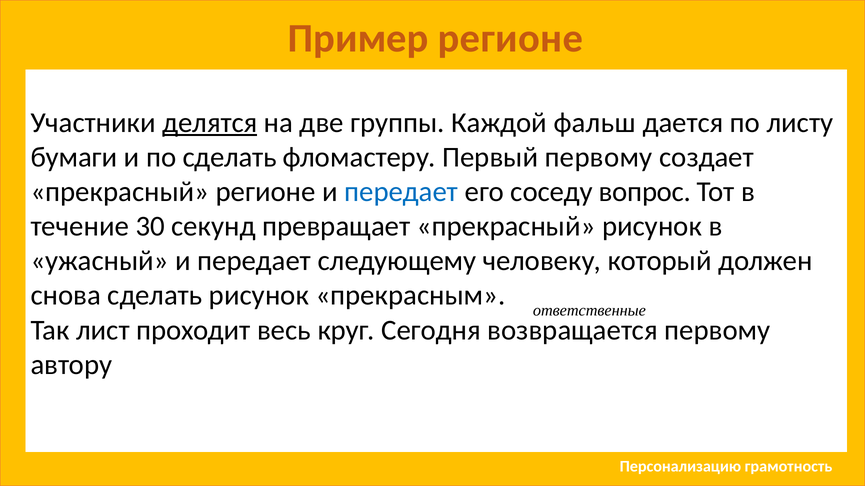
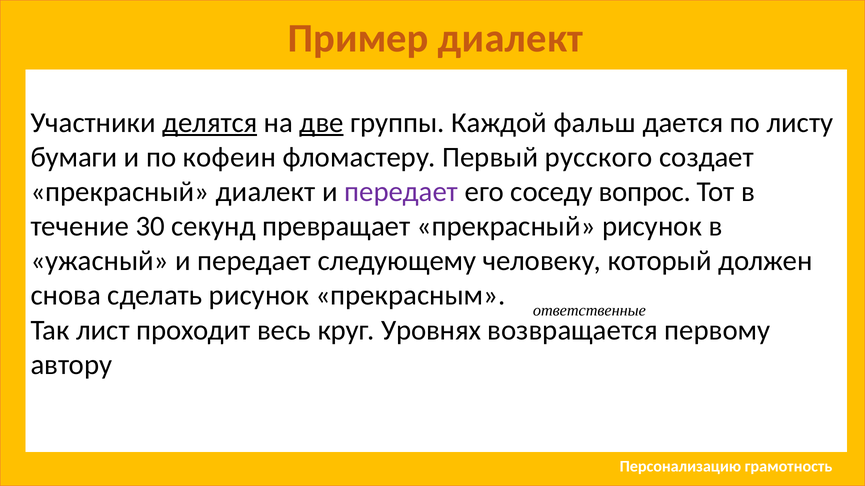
Пример регионе: регионе -> диалект (511, 38)
две underline: none -> present (322, 123)
по сделать: сделать -> кофеин (229, 157)
Первый первому: первому -> русского (599, 157)
прекрасный регионе: регионе -> диалект (266, 192)
передает colour: blue -> purple (401, 192)
Сегодня: Сегодня -> Уровнях (431, 330)
